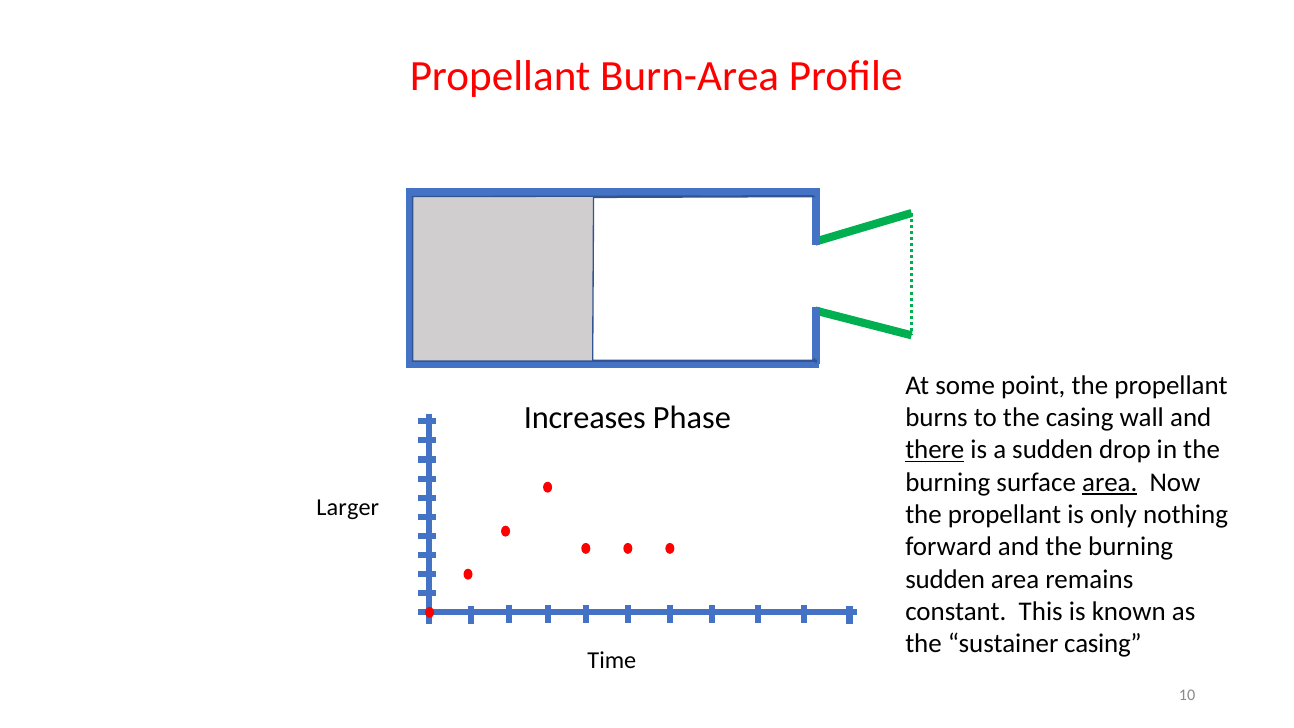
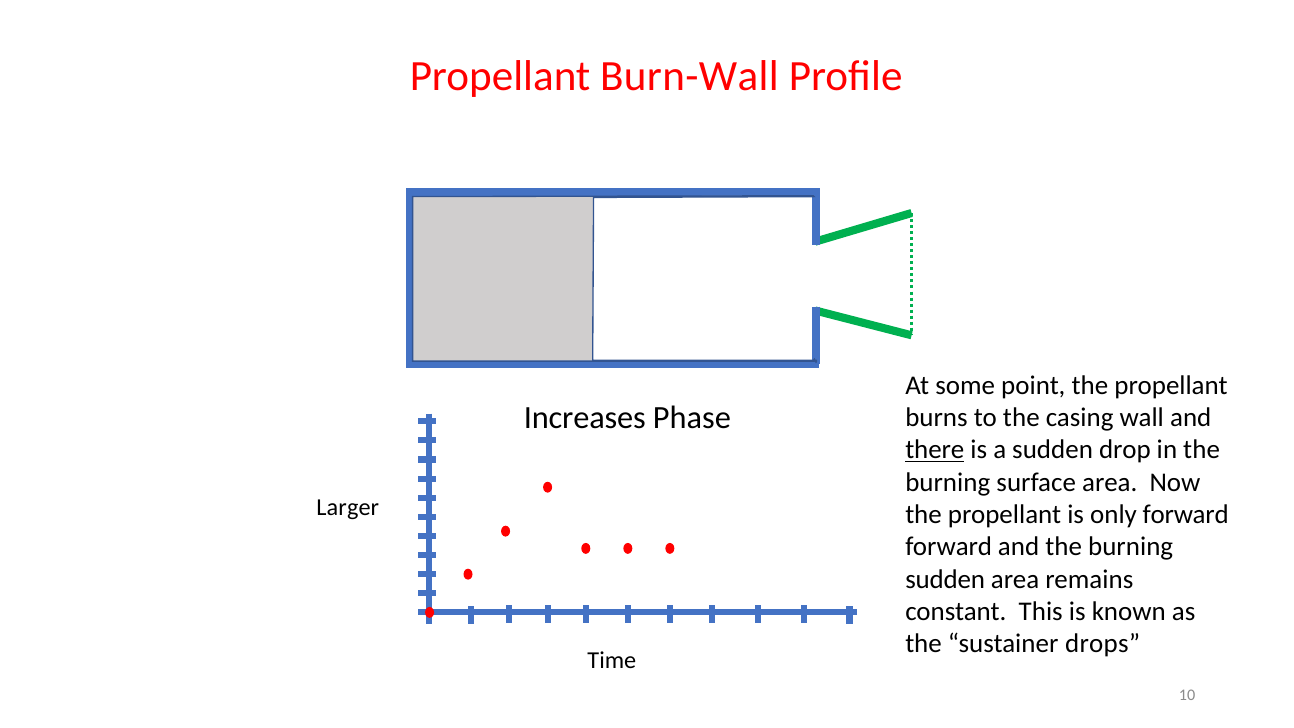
Burn-Area: Burn-Area -> Burn-Wall (689, 77)
area underline: present -> none (1110, 482)
only nothing: nothing -> forward (1186, 515)
sustainer casing: casing -> drops (1103, 644)
